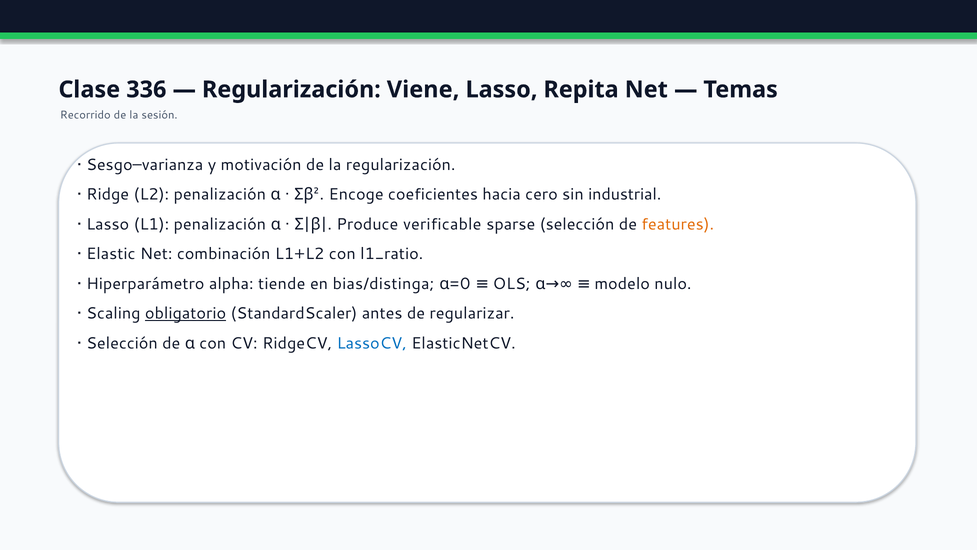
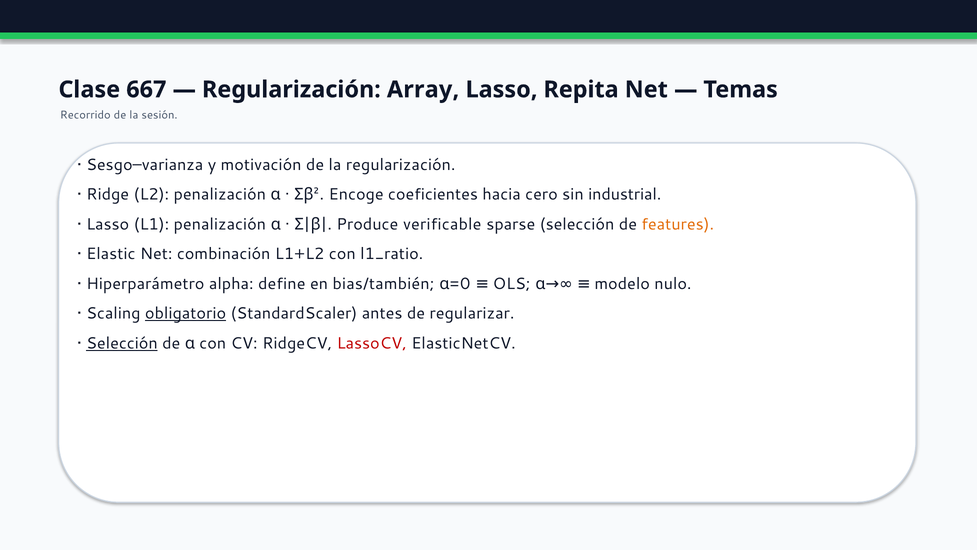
336: 336 -> 667 (146, 90)
Viene: Viene -> Array (423, 90)
tiende: tiende -> define (282, 284)
bias/distinga: bias/distinga -> bias/también (383, 284)
Selección underline: none -> present (122, 343)
LassoCV colour: blue -> red (372, 343)
